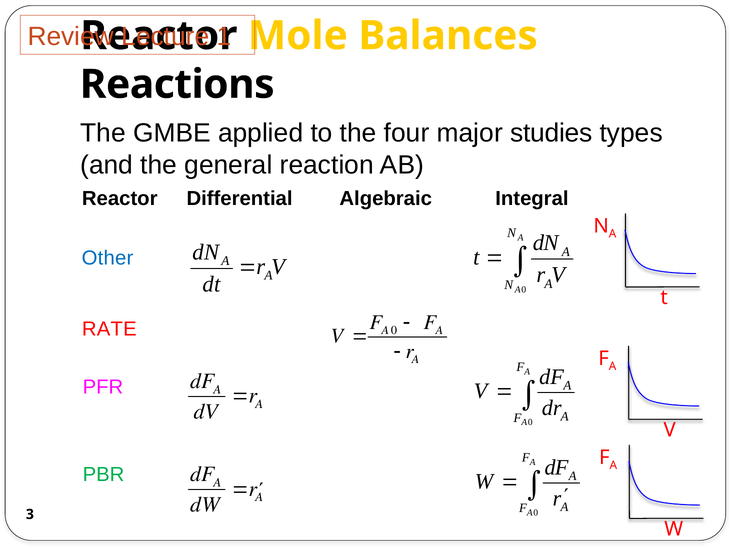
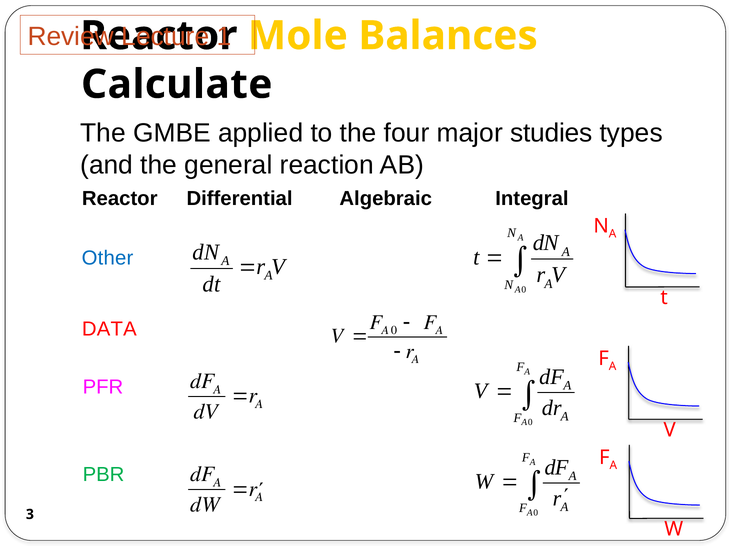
Reactions: Reactions -> Calculate (177, 84)
RATE: RATE -> DATA (109, 329)
